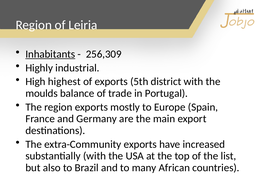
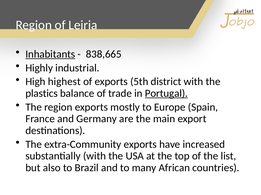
256,309: 256,309 -> 838,665 (104, 54)
moulds: moulds -> plastics (42, 94)
Portugal underline: none -> present (166, 94)
